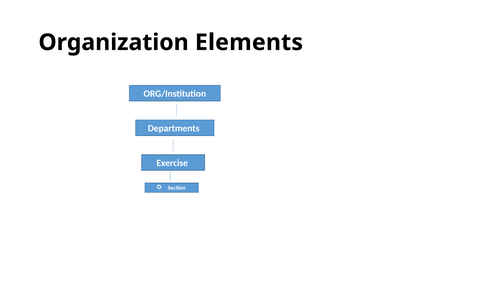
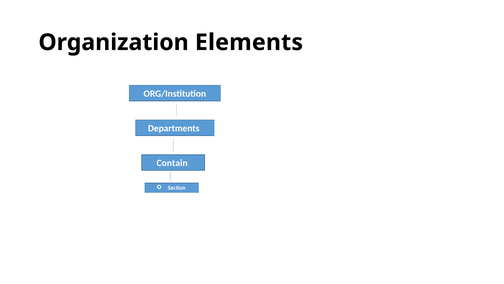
Exercise: Exercise -> Contain (172, 163)
